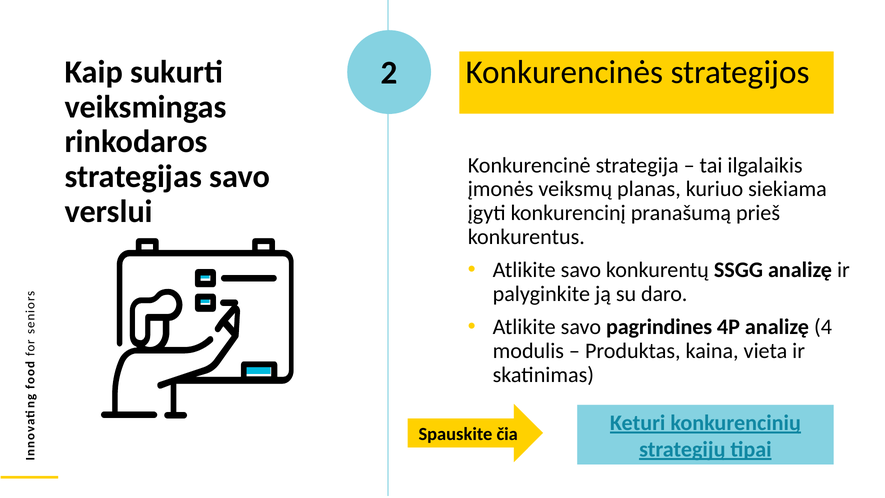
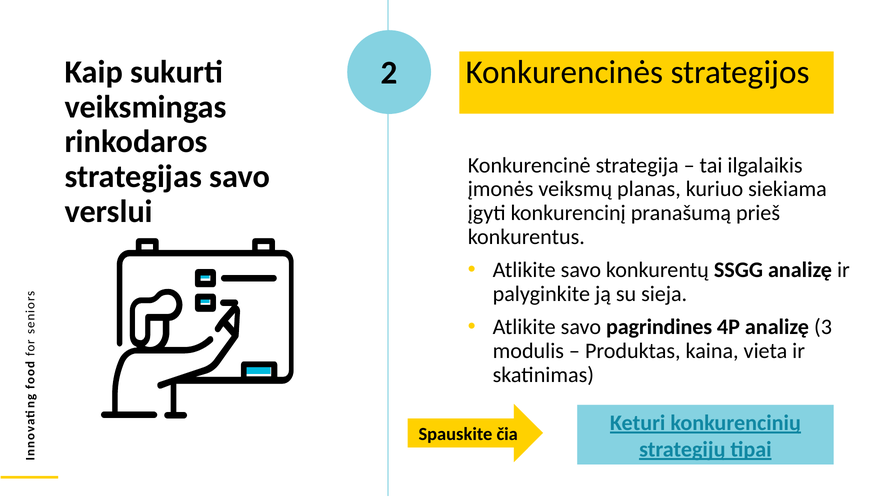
daro: daro -> sieja (664, 294)
4: 4 -> 3 (823, 327)
